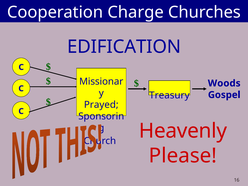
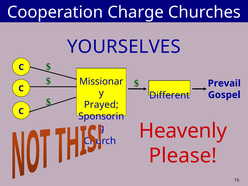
EDIFICATION: EDIFICATION -> YOURSELVES (124, 47)
Woods: Woods -> Prevail (224, 83)
Treasury: Treasury -> Different (169, 95)
